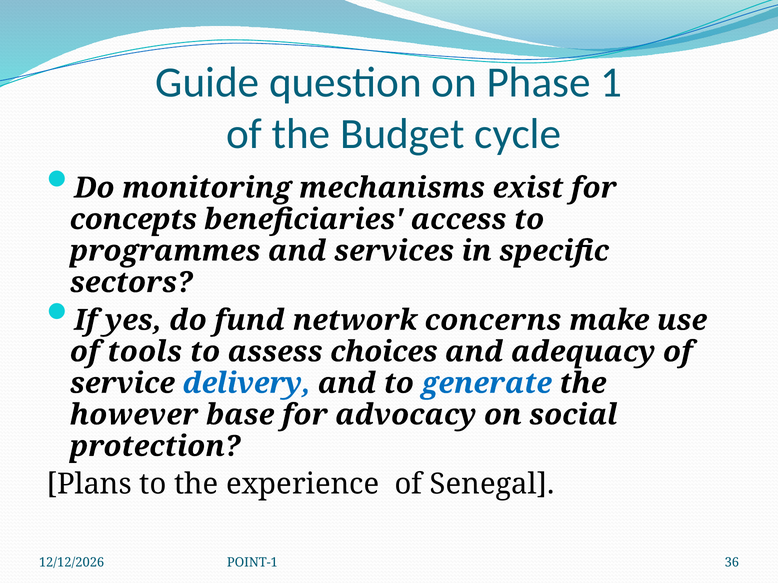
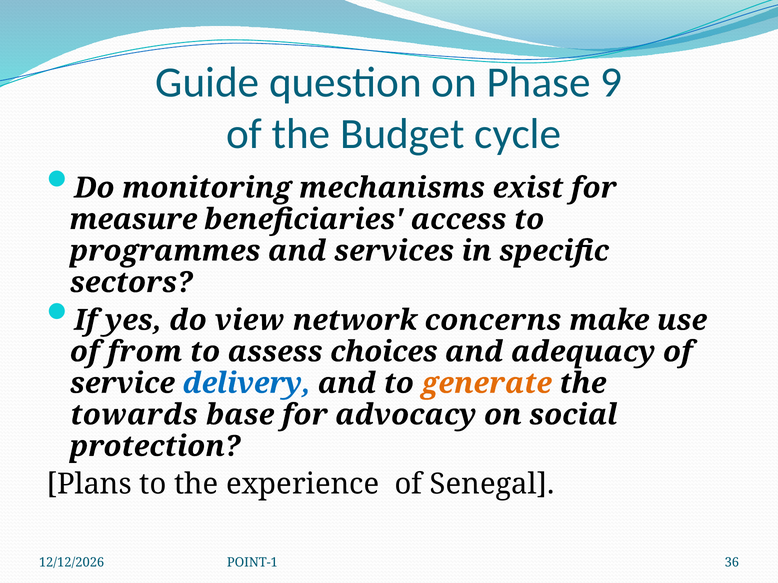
1: 1 -> 9 (611, 82)
concepts: concepts -> measure (133, 220)
fund: fund -> view (249, 320)
tools: tools -> from (145, 352)
generate colour: blue -> orange (487, 384)
however: however -> towards (134, 415)
